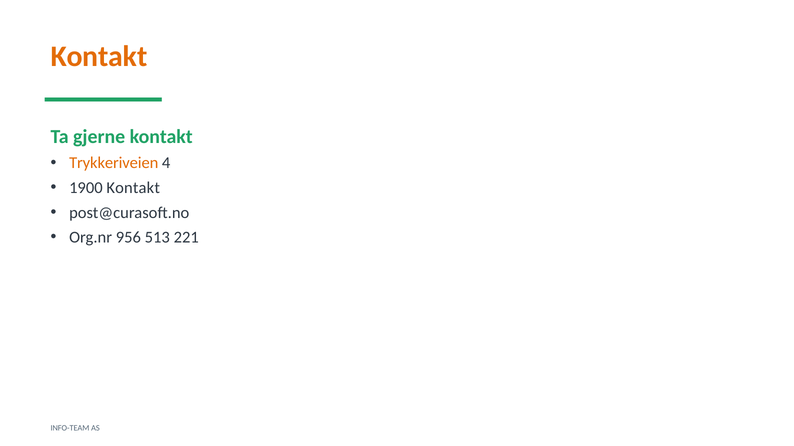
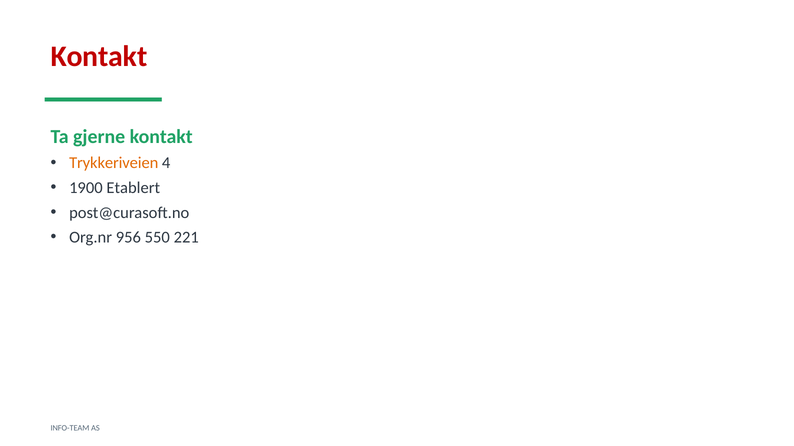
Kontakt colour: orange -> red (99, 57)
1900 Kontakt: Kontakt -> Etablert (133, 188)
513: 513 -> 550 (157, 238)
